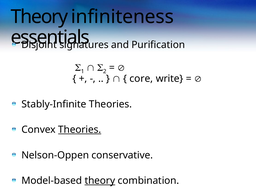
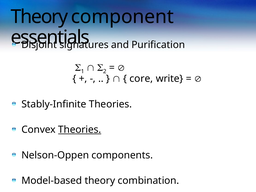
infiniteness: infiniteness -> component (122, 17)
conservative: conservative -> components (122, 155)
theory underline: present -> none (100, 181)
